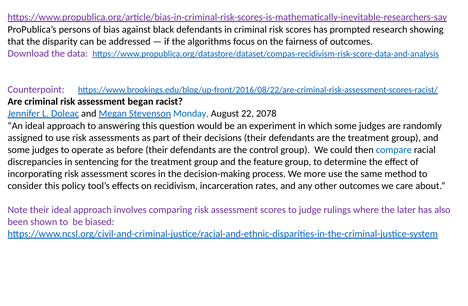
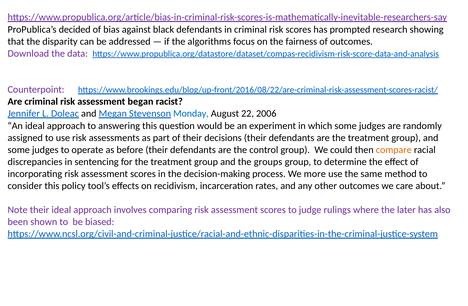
persons: persons -> decided (75, 29)
2078: 2078 -> 2006 (266, 113)
compare colour: blue -> orange (394, 150)
feature: feature -> groups (268, 162)
